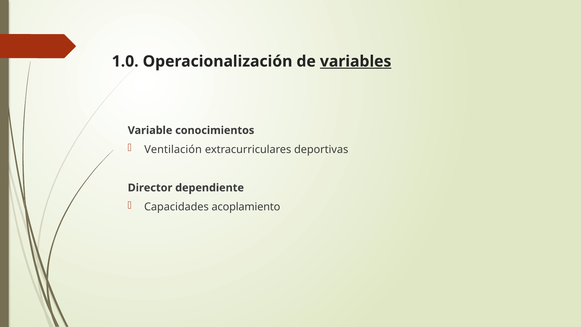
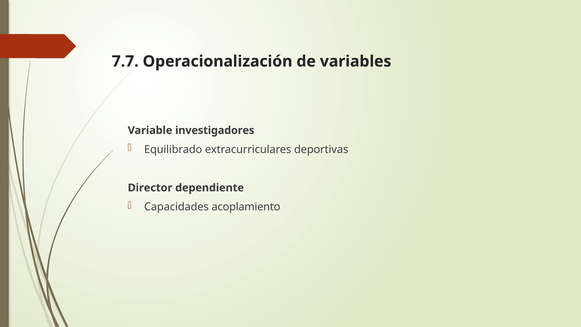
1.0: 1.0 -> 7.7 (125, 61)
variables underline: present -> none (356, 61)
conocimientos: conocimientos -> investigadores (215, 130)
Ventilación: Ventilación -> Equilibrado (173, 149)
